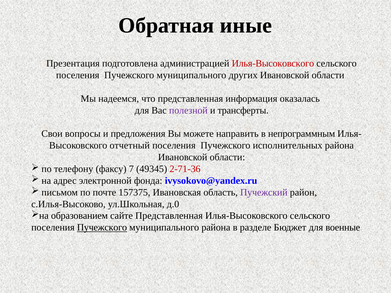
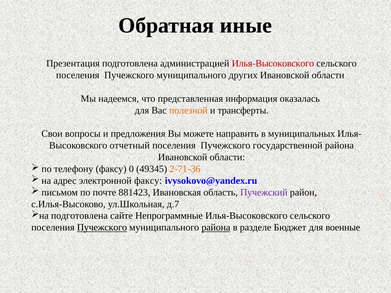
полезной colour: purple -> orange (188, 110)
непрограммным: непрограммным -> муниципальных (302, 134)
исполнительных: исполнительных -> государственной (288, 146)
7: 7 -> 0 (131, 169)
2-71-36 colour: red -> orange (185, 169)
электронной фонда: фонда -> факсу (148, 181)
157375: 157375 -> 881423 (134, 192)
д.0: д.0 -> д.7 (173, 204)
образованием: образованием -> подготовлена (79, 216)
сайте Представленная: Представленная -> Непрограммные (169, 216)
района underline: none -> present (216, 228)
